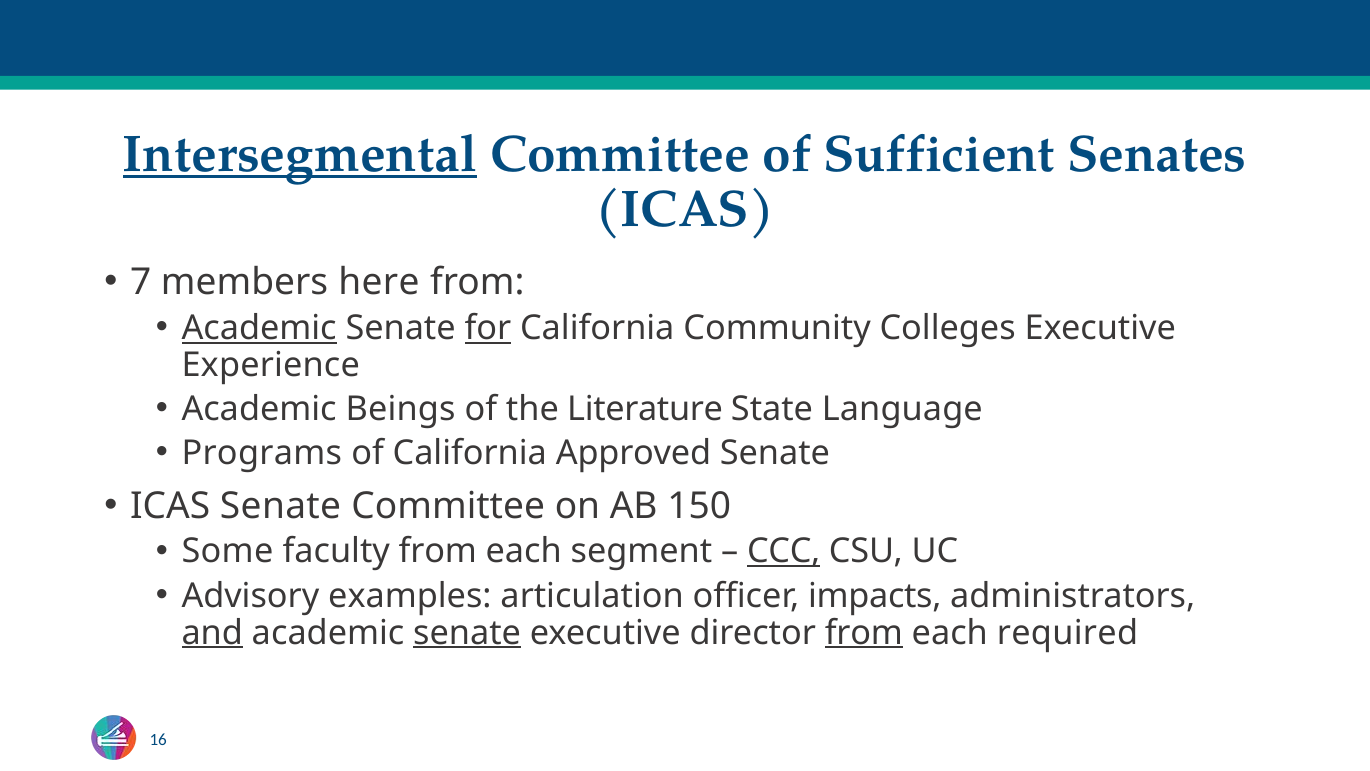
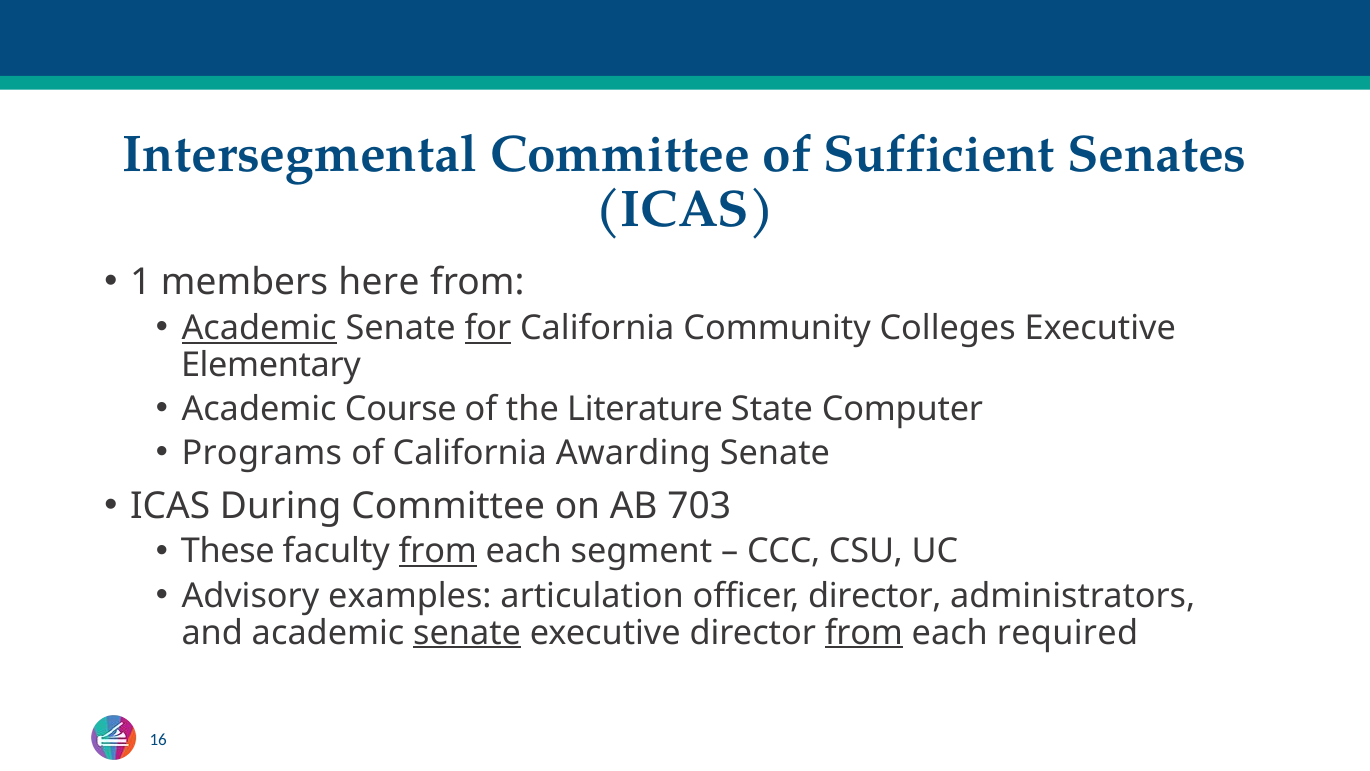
Intersegmental underline: present -> none (300, 154)
7: 7 -> 1 (141, 282)
Experience: Experience -> Elementary (271, 365)
Beings: Beings -> Course (401, 409)
Language: Language -> Computer (902, 409)
Approved: Approved -> Awarding (633, 453)
ICAS Senate: Senate -> During (281, 506)
150: 150 -> 703 (699, 506)
Some: Some -> These (228, 551)
from underline: none -> present (438, 551)
CCC underline: present -> none (784, 551)
officer impacts: impacts -> director (875, 595)
and underline: present -> none (212, 632)
